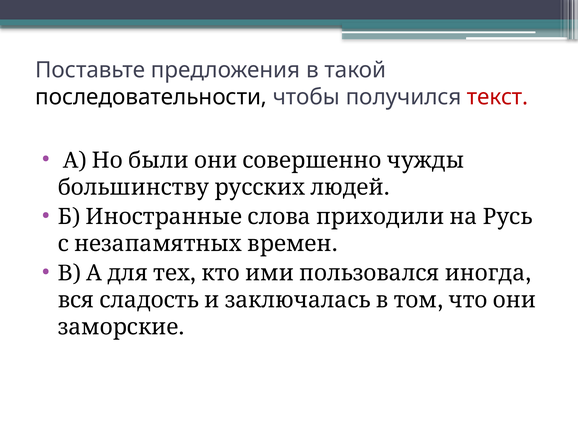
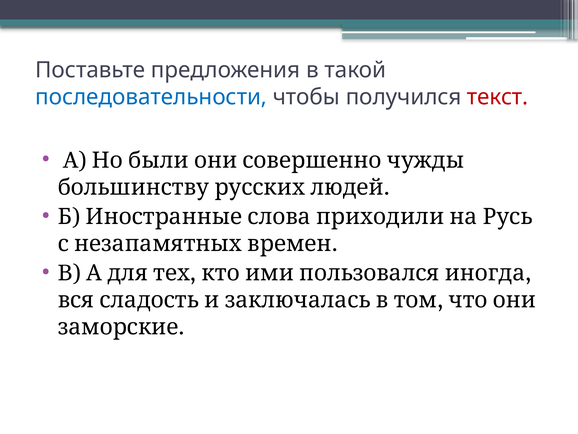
последовательности colour: black -> blue (151, 97)
